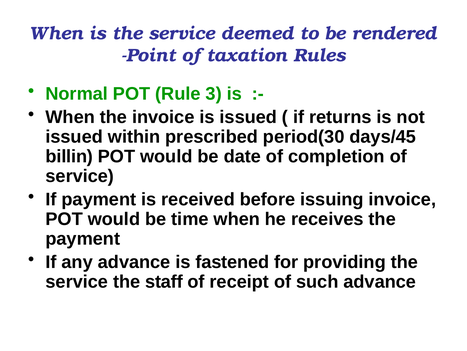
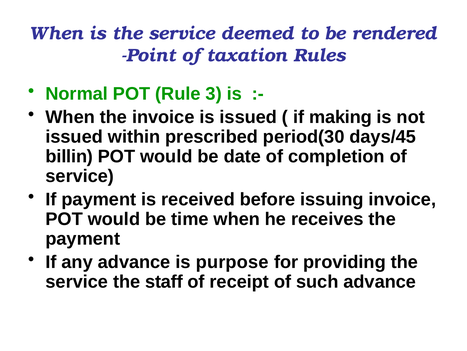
returns: returns -> making (340, 117)
fastened: fastened -> purpose (232, 262)
